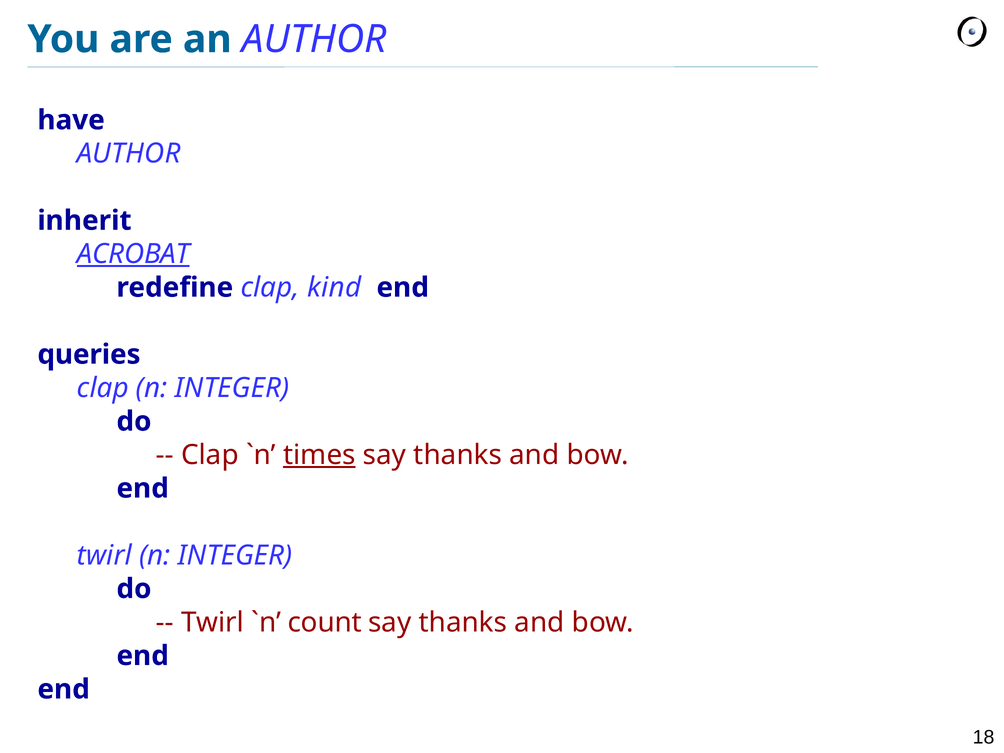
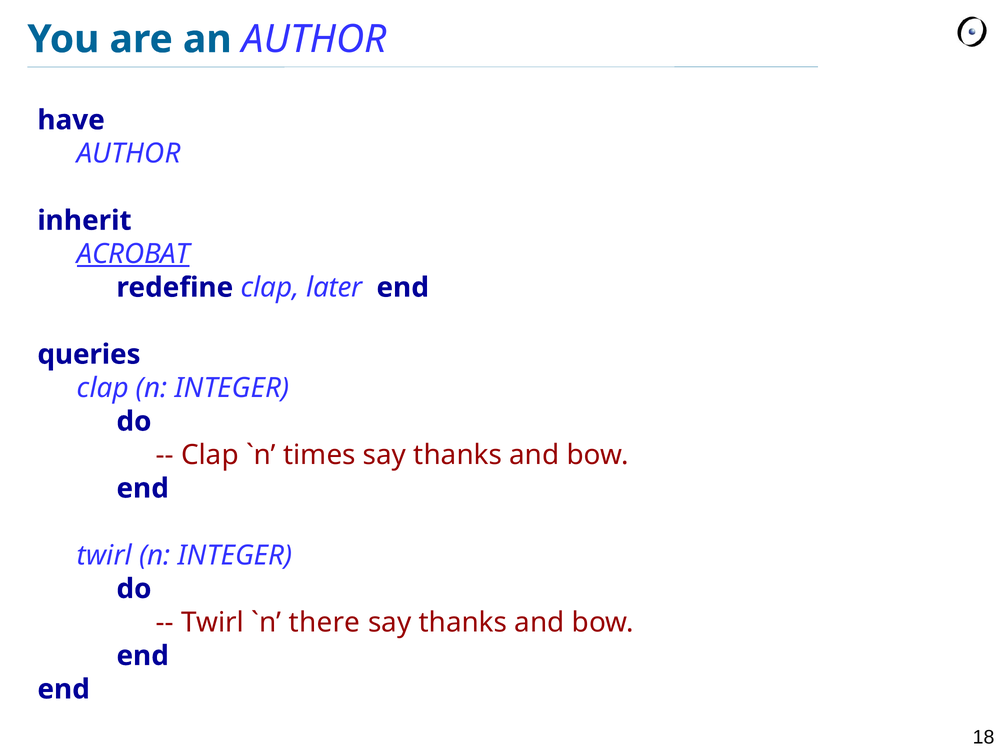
kind: kind -> later (334, 288)
times underline: present -> none (319, 455)
count: count -> there (324, 622)
